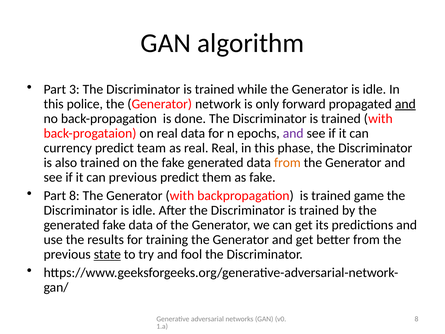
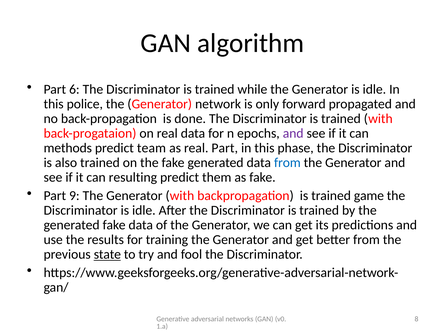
3: 3 -> 6 (74, 89)
and underline: present -> none (405, 104)
currency: currency -> methods (68, 148)
real Real: Real -> Part (225, 148)
from colour: orange -> blue (287, 163)
can previous: previous -> resulting (133, 177)
Part 8: 8 -> 9 (74, 196)
